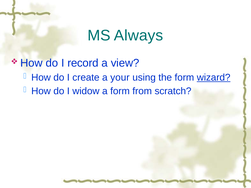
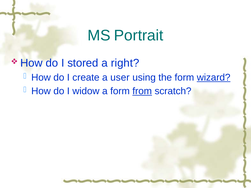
Always: Always -> Portrait (139, 36)
record: record -> stored (83, 63)
view: view -> right (125, 63)
your: your -> user (120, 78)
from underline: none -> present (142, 91)
